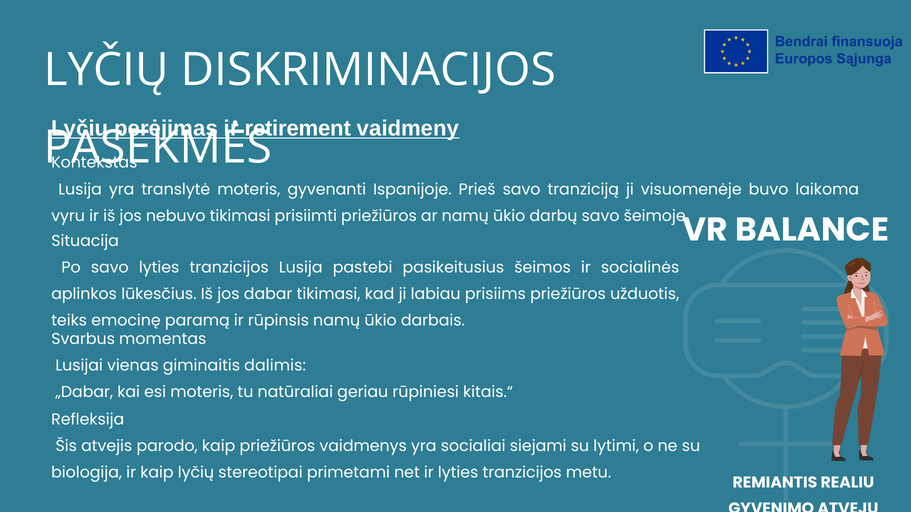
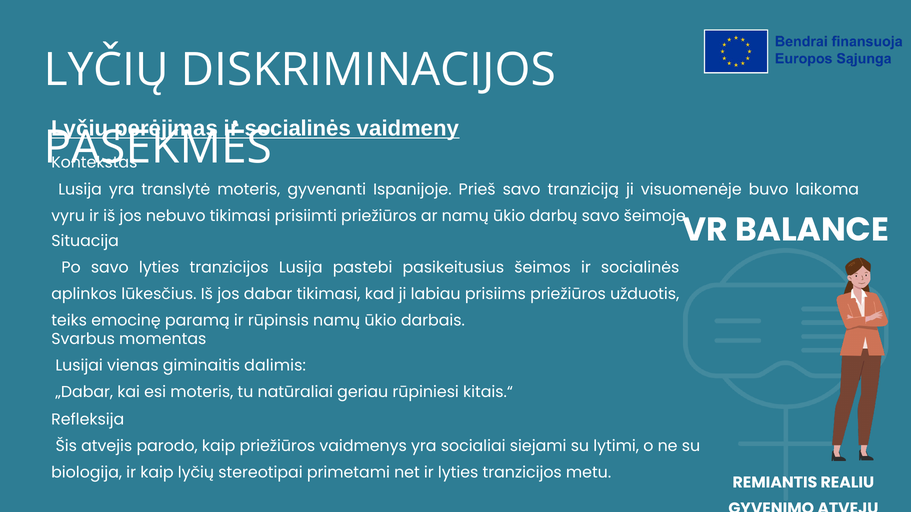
retirement: retirement -> socialinės (298, 129)
